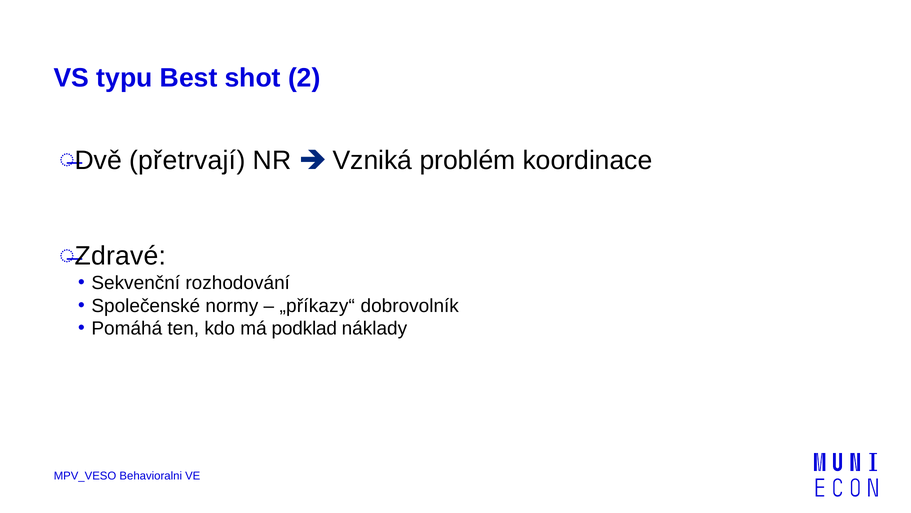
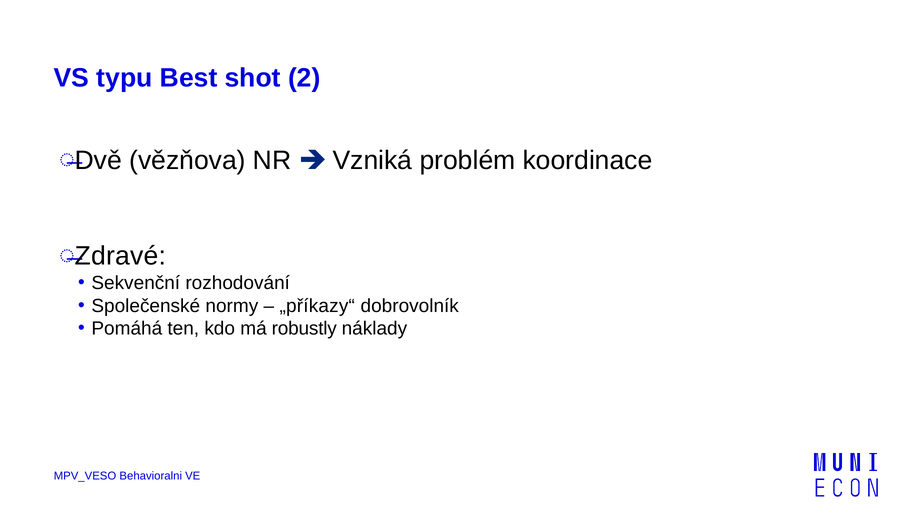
přetrvají: přetrvají -> vězňova (188, 160)
podklad: podklad -> robustly (304, 328)
